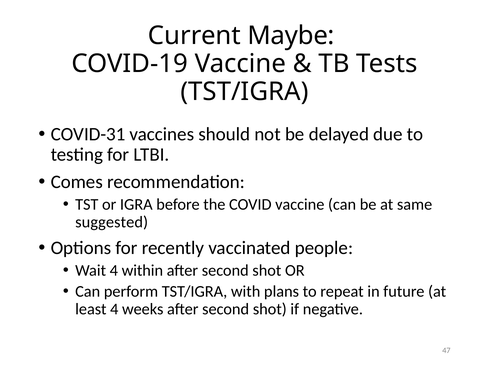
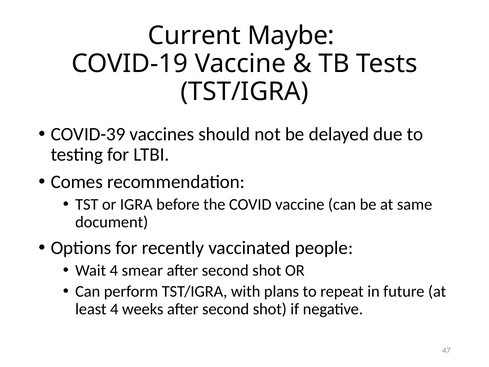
COVID-31: COVID-31 -> COVID-39 (88, 134)
suggested: suggested -> document (112, 222)
within: within -> smear (142, 270)
